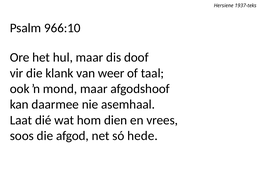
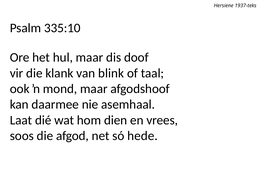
966:10: 966:10 -> 335:10 (62, 28)
weer: weer -> blink (111, 73)
